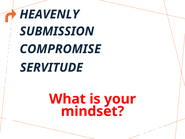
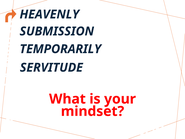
COMPROMISE: COMPROMISE -> TEMPORARILY (60, 49)
